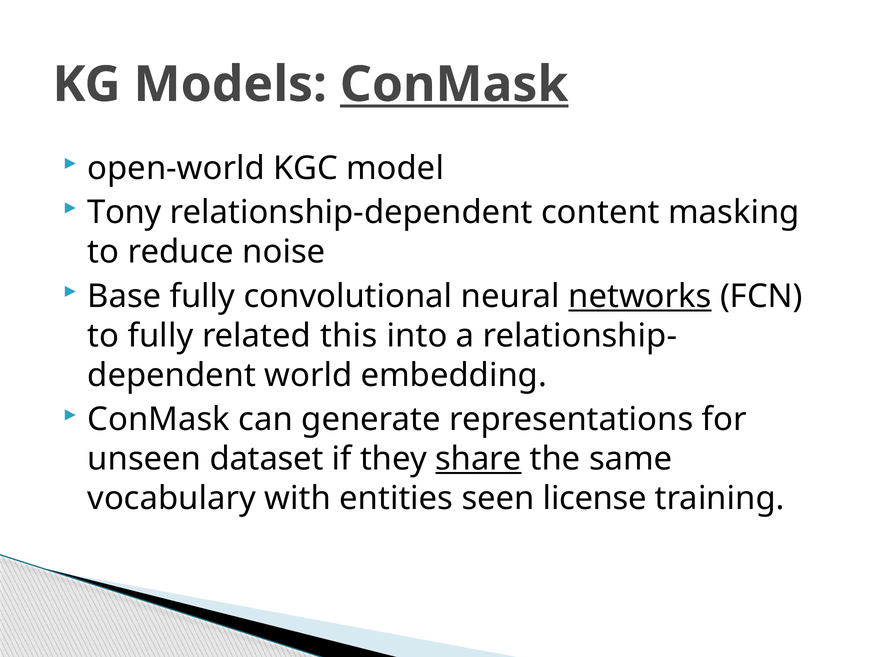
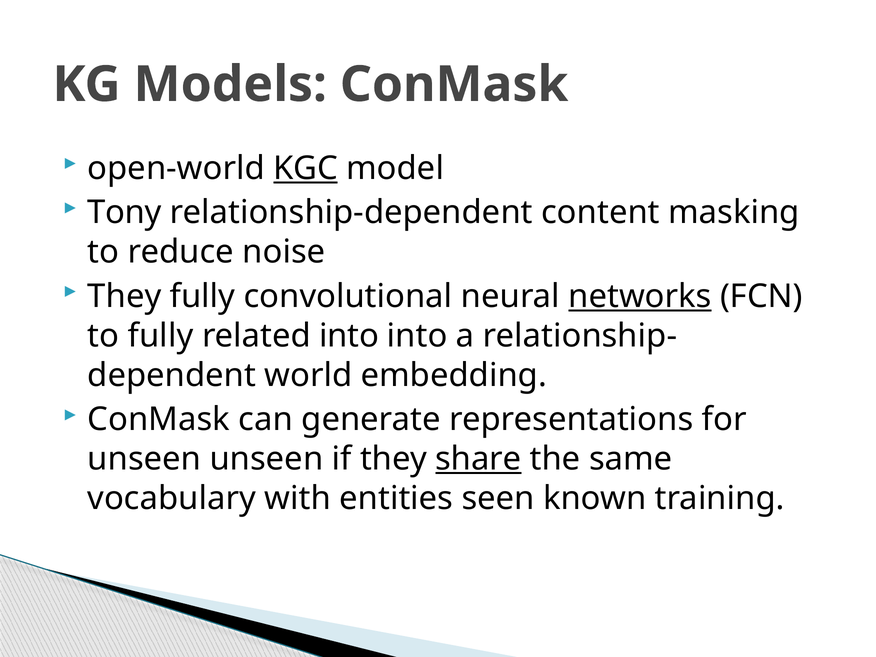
ConMask underline: present -> none (454, 85)
KGC underline: none -> present (306, 168)
Base: Base -> They (124, 296)
related this: this -> into (349, 336)
unseen dataset: dataset -> unseen (266, 459)
license: license -> known (595, 498)
